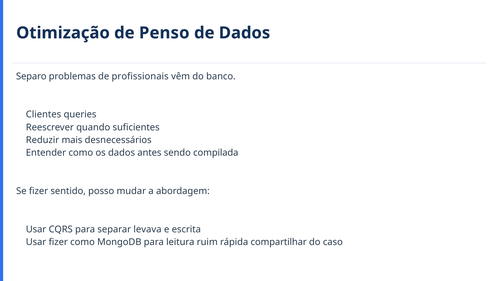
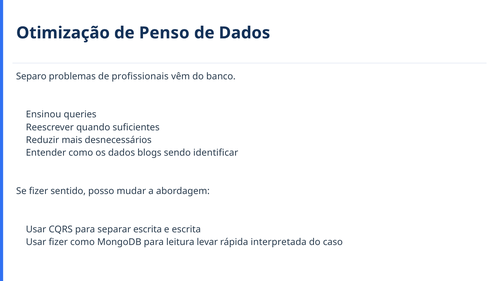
Clientes: Clientes -> Ensinou (44, 114)
antes: antes -> blogs (149, 153)
compilada: compilada -> identificar (216, 153)
separar levava: levava -> escrita (148, 229)
ruim: ruim -> levar (207, 242)
compartilhar: compartilhar -> interpretada (279, 242)
